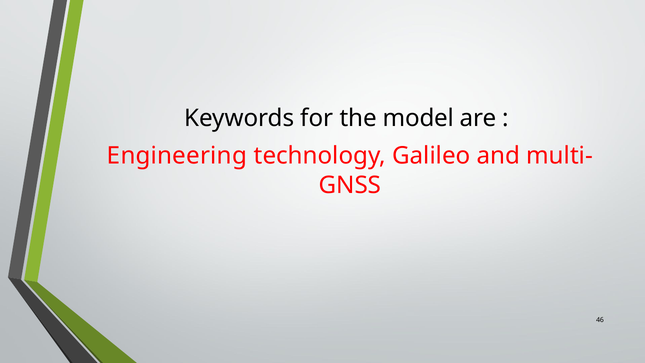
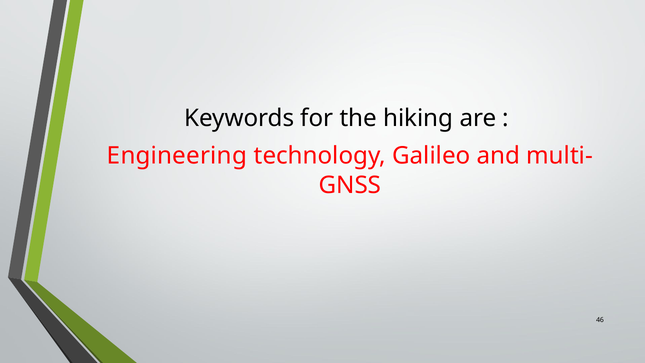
model: model -> hiking (418, 118)
